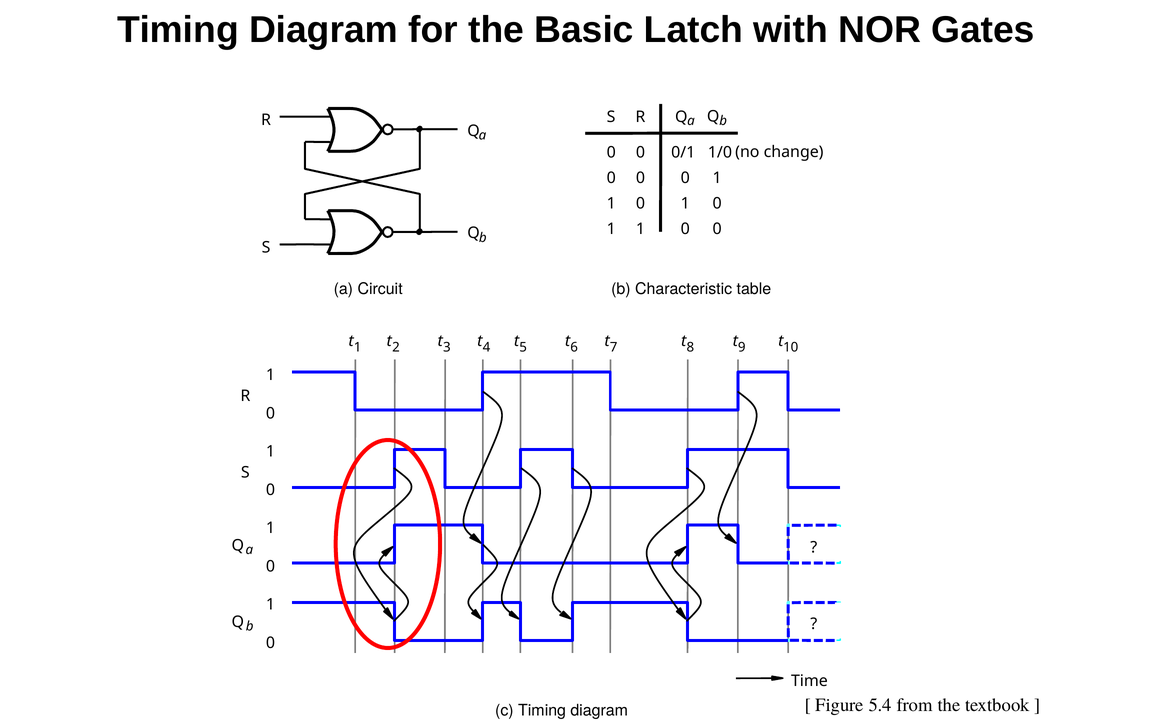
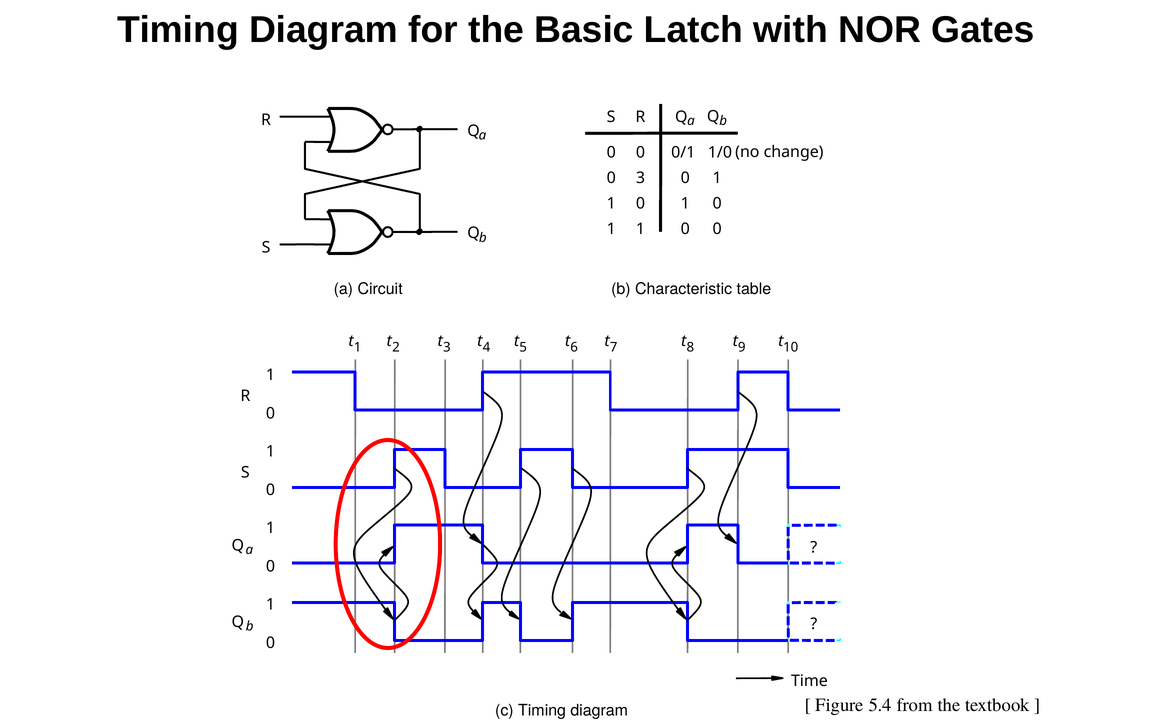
0: 0 -> 3 (641, 178)
